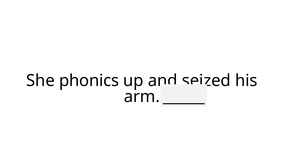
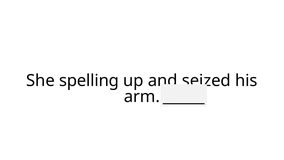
phonics: phonics -> spelling (89, 80)
